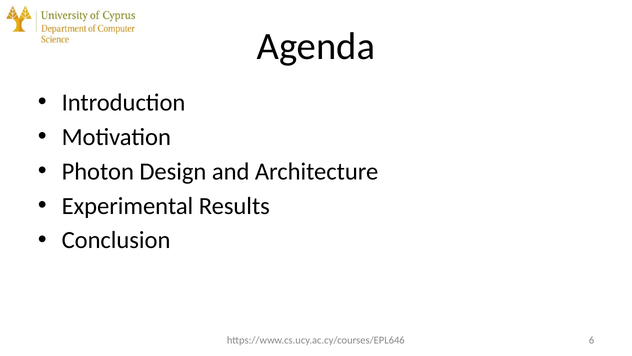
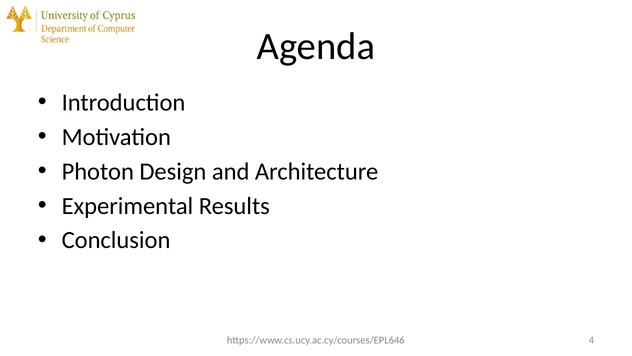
6: 6 -> 4 (591, 340)
